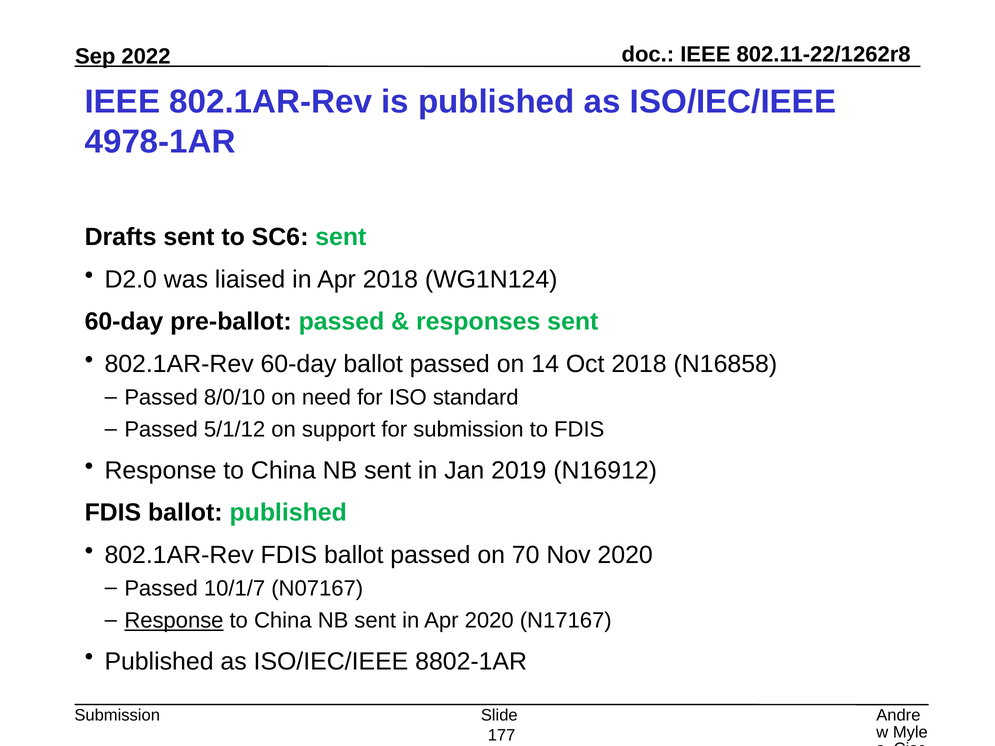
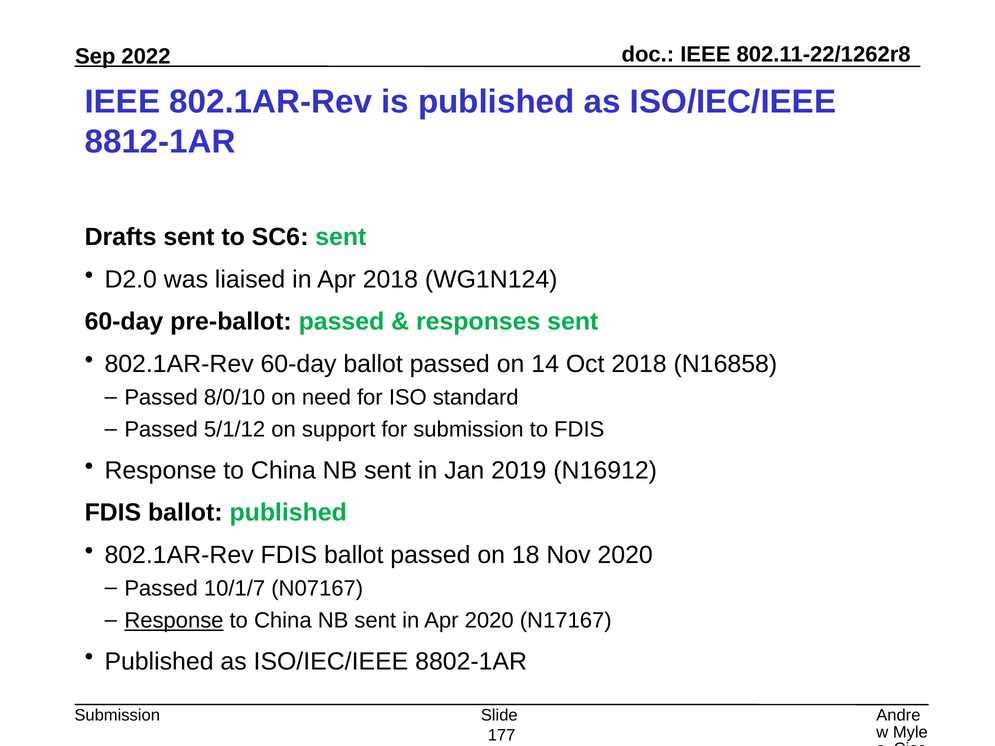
4978-1AR: 4978-1AR -> 8812-1AR (160, 142)
70: 70 -> 18 (526, 555)
